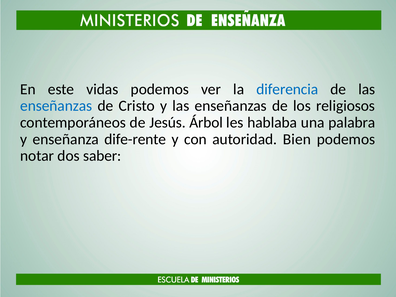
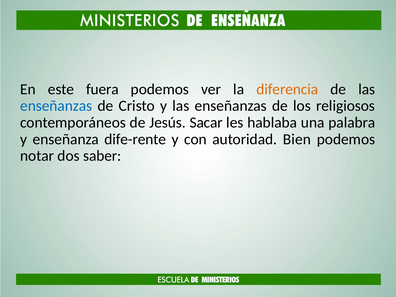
vidas: vidas -> fuera (102, 89)
diferencia colour: blue -> orange (287, 89)
Árbol: Árbol -> Sacar (206, 123)
